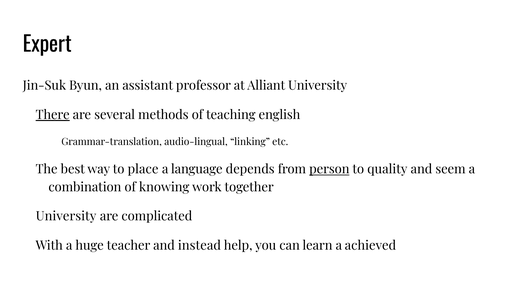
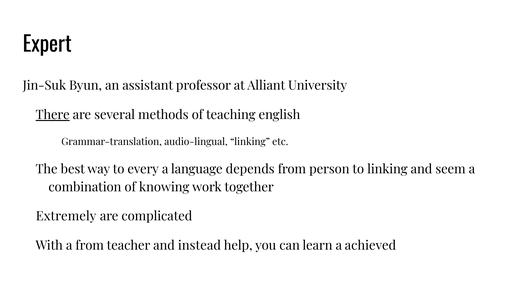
place: place -> every (143, 169)
person underline: present -> none (329, 169)
to quality: quality -> linking (387, 169)
University: University -> Extremely (66, 216)
a huge: huge -> from (90, 245)
